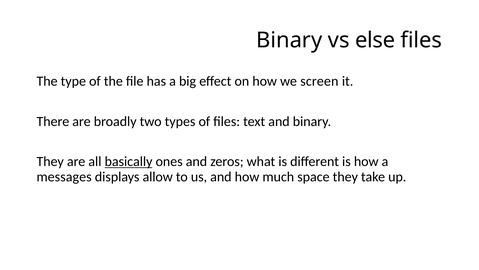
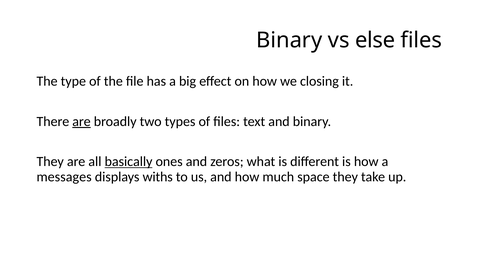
screen: screen -> closing (319, 81)
are underline: none -> present (82, 121)
allow: allow -> withs (158, 176)
